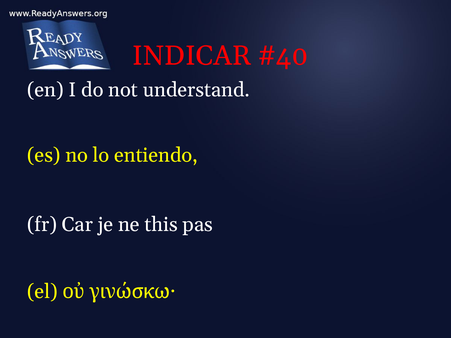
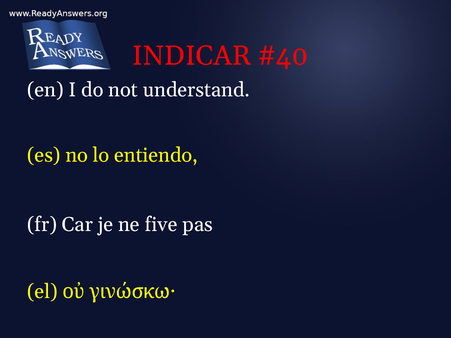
this: this -> five (161, 225)
